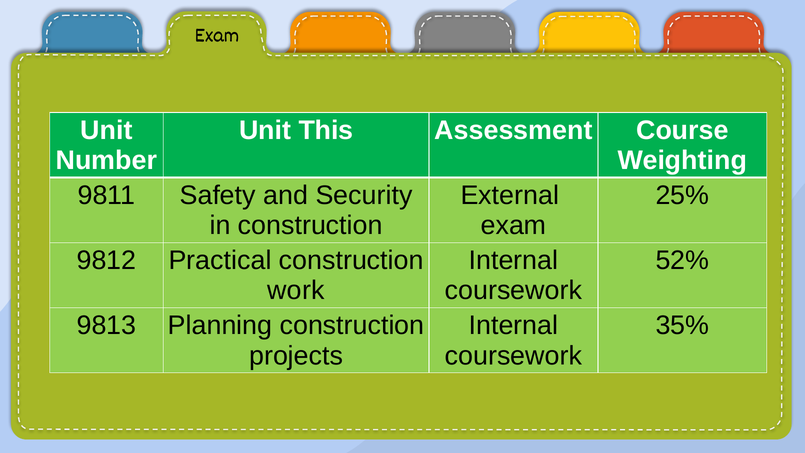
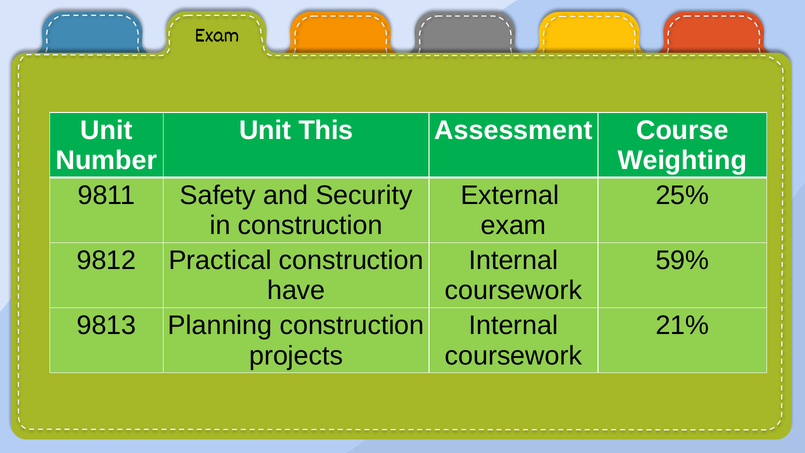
52%: 52% -> 59% (682, 260)
work: work -> have (296, 290)
35%: 35% -> 21% (682, 325)
